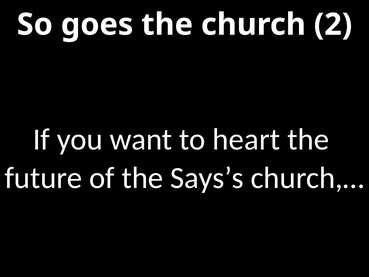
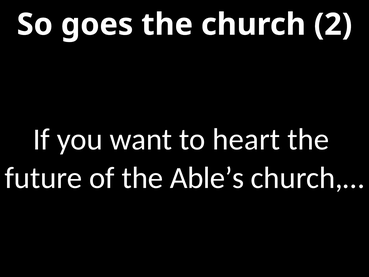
Says’s: Says’s -> Able’s (207, 178)
